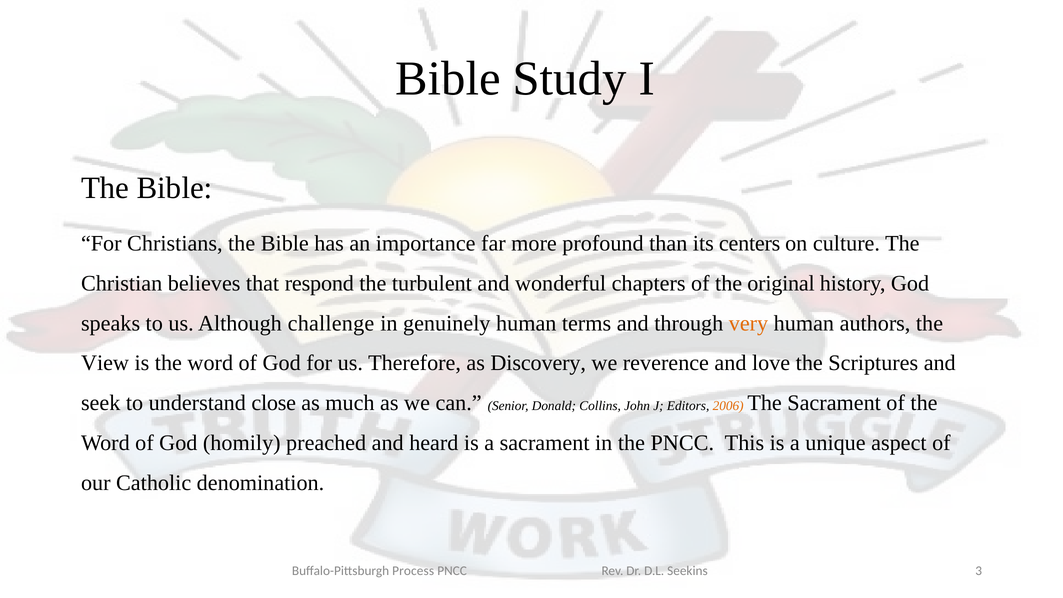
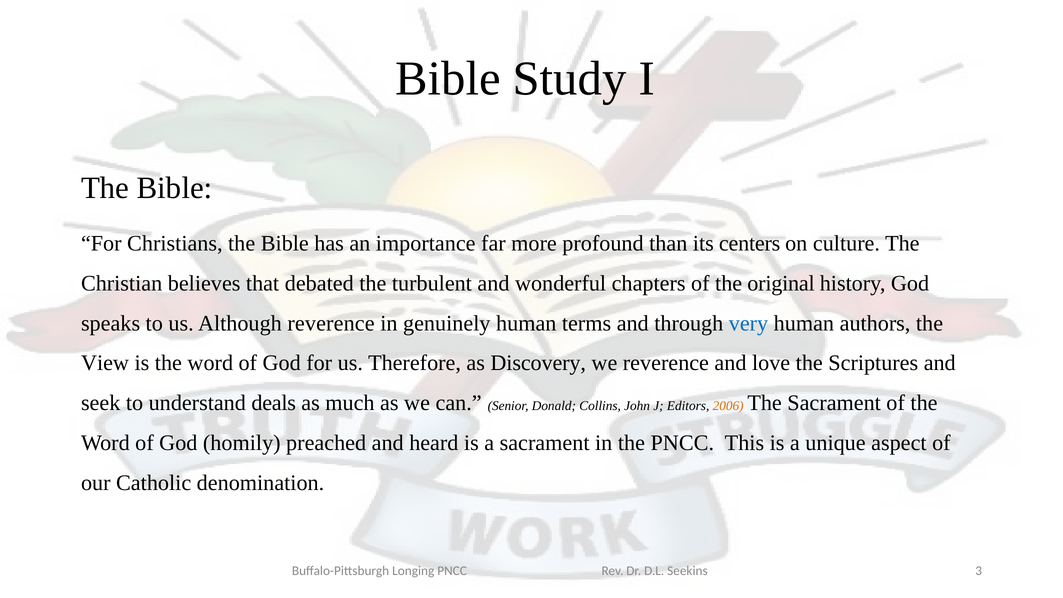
respond: respond -> debated (319, 283)
Although challenge: challenge -> reverence (331, 323)
very colour: orange -> blue (748, 323)
close: close -> deals (274, 403)
Process: Process -> Longing (413, 571)
